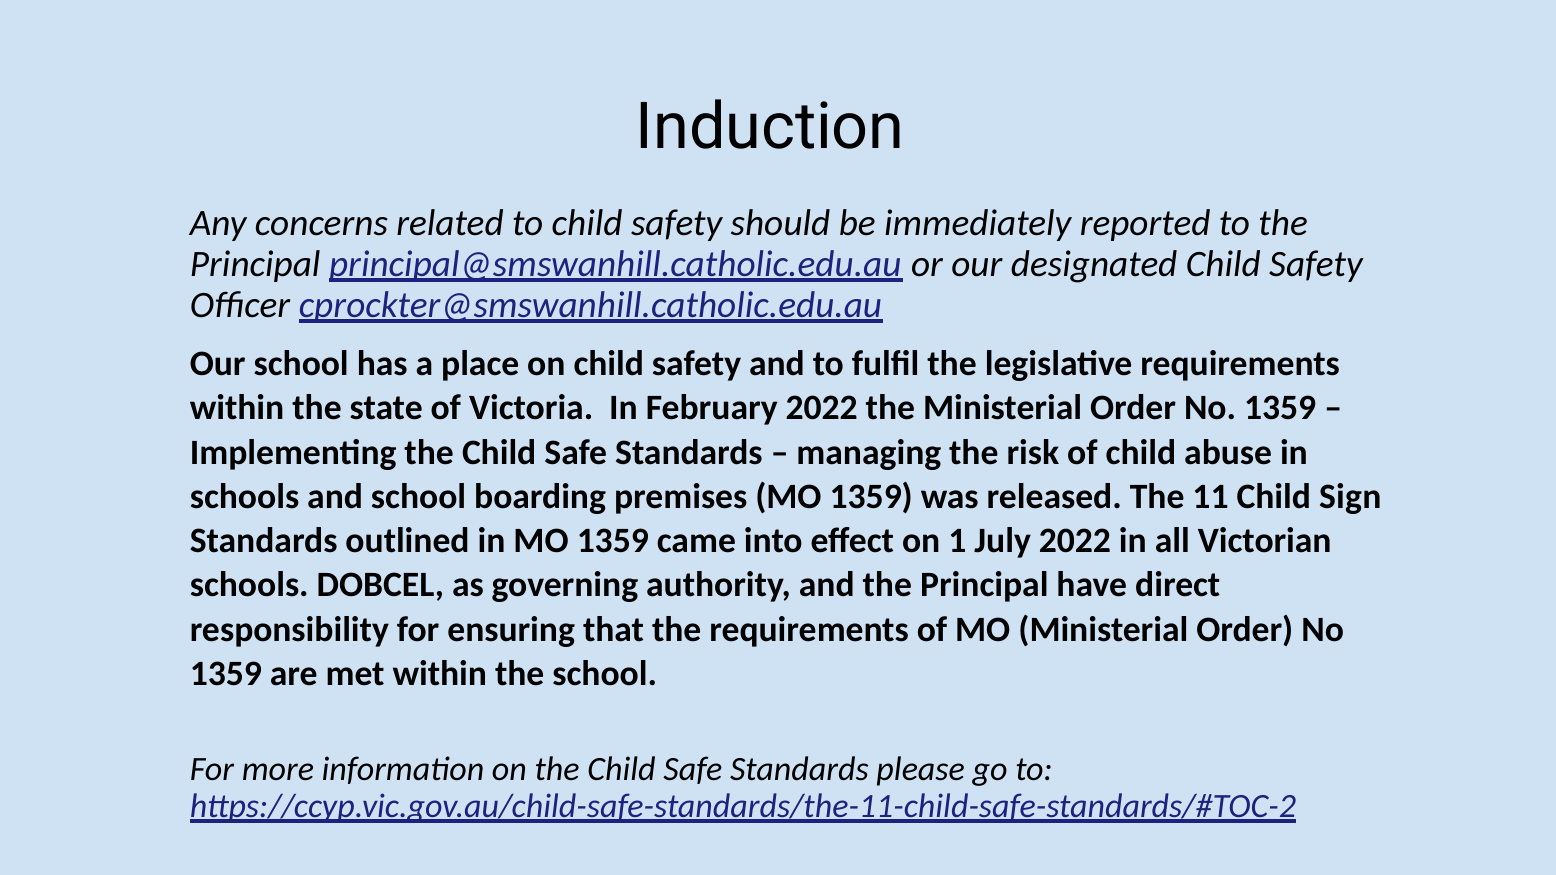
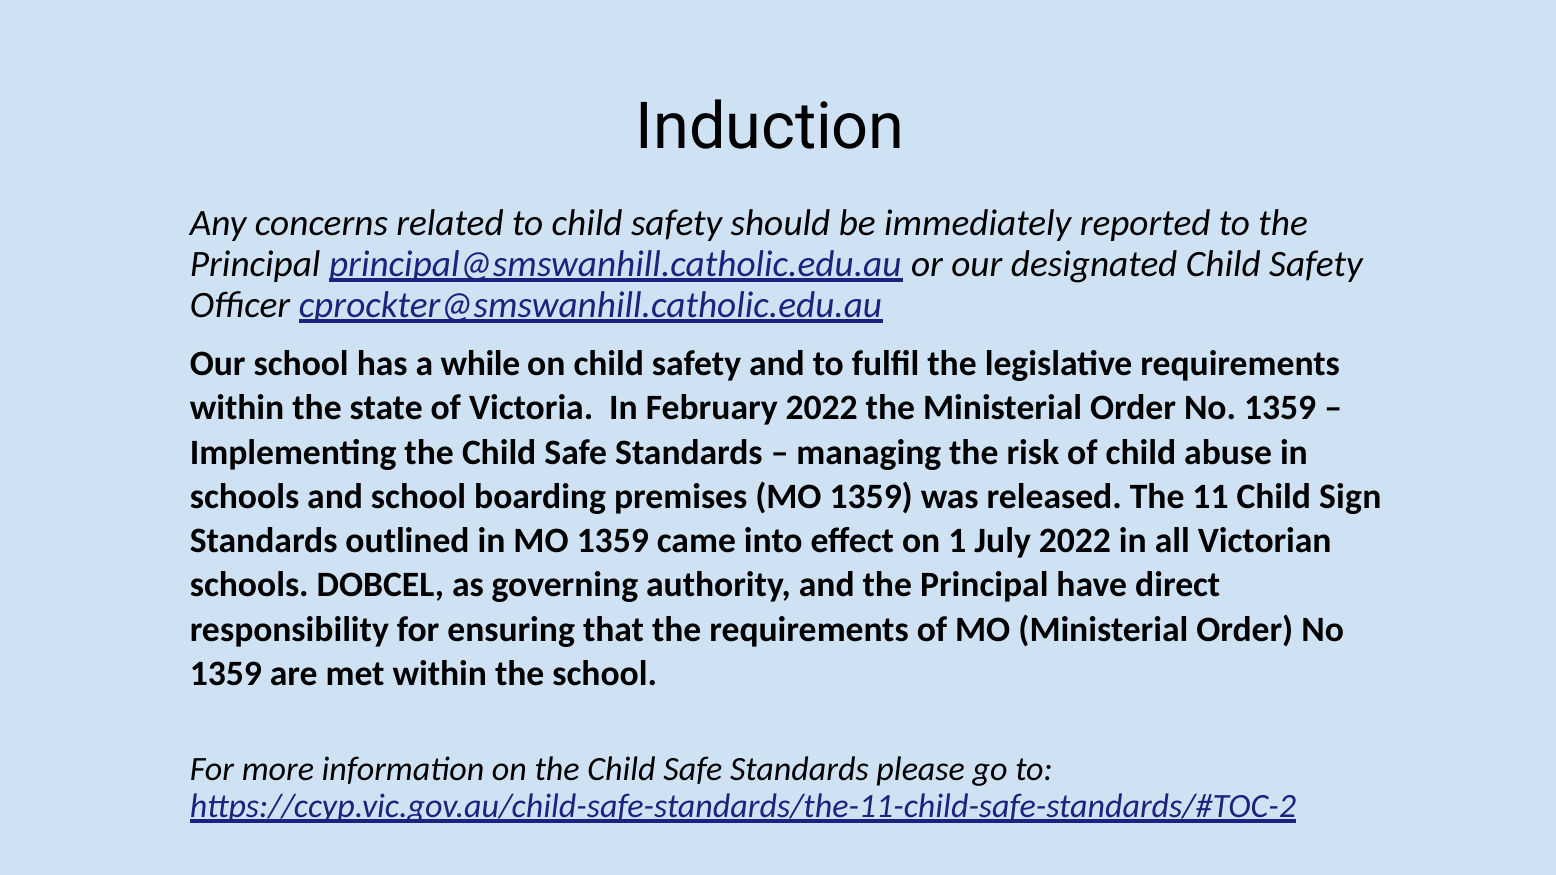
place: place -> while (480, 364)
